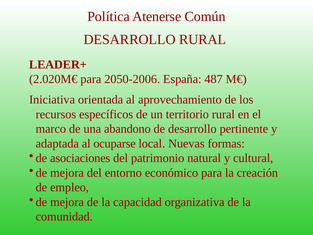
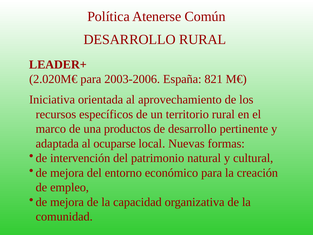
2050-2006: 2050-2006 -> 2003-2006 (132, 79)
487: 487 -> 821 (214, 79)
abandono: abandono -> productos (127, 129)
asociaciones: asociaciones -> intervención (80, 158)
